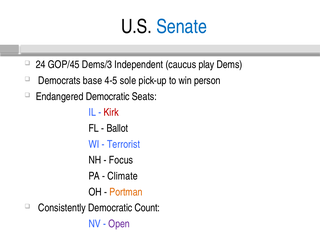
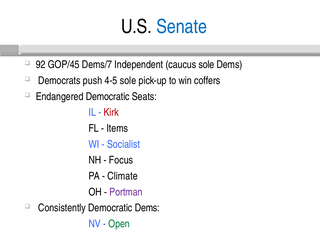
24: 24 -> 92 (41, 65)
Dems/3: Dems/3 -> Dems/7 (97, 65)
caucus play: play -> sole (206, 65)
base: base -> push (93, 81)
person: person -> coffers (207, 81)
Ballot: Ballot -> Items (117, 128)
Terrorist: Terrorist -> Socialist (124, 144)
Portman colour: orange -> purple (126, 192)
Democratic Count: Count -> Dems (147, 208)
Open colour: purple -> green (119, 224)
